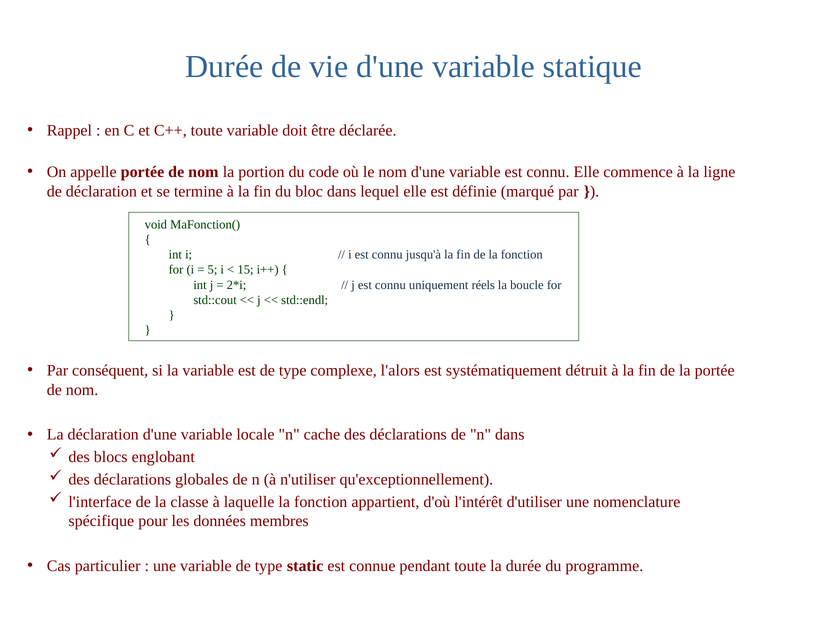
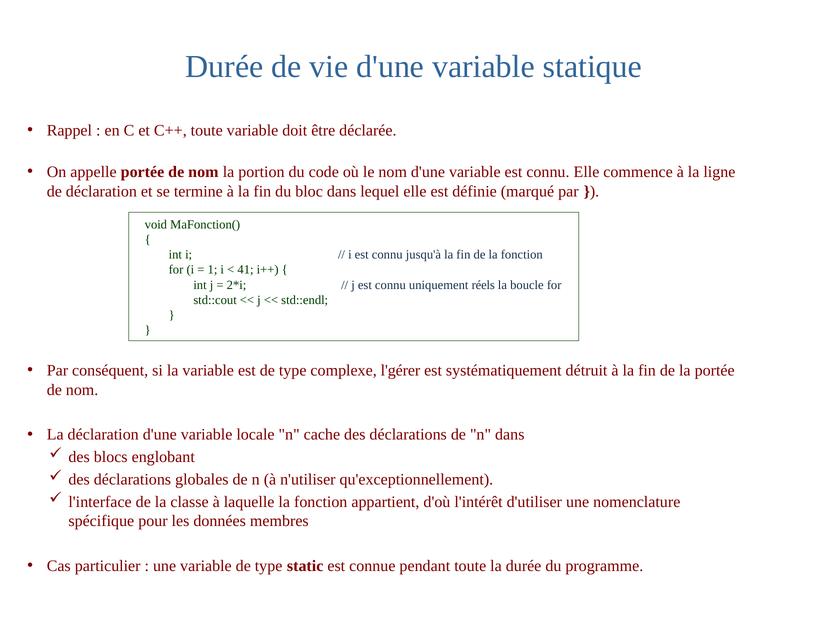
5: 5 -> 1 (212, 270)
15: 15 -> 41 (245, 270)
l'alors: l'alors -> l'gérer (400, 371)
